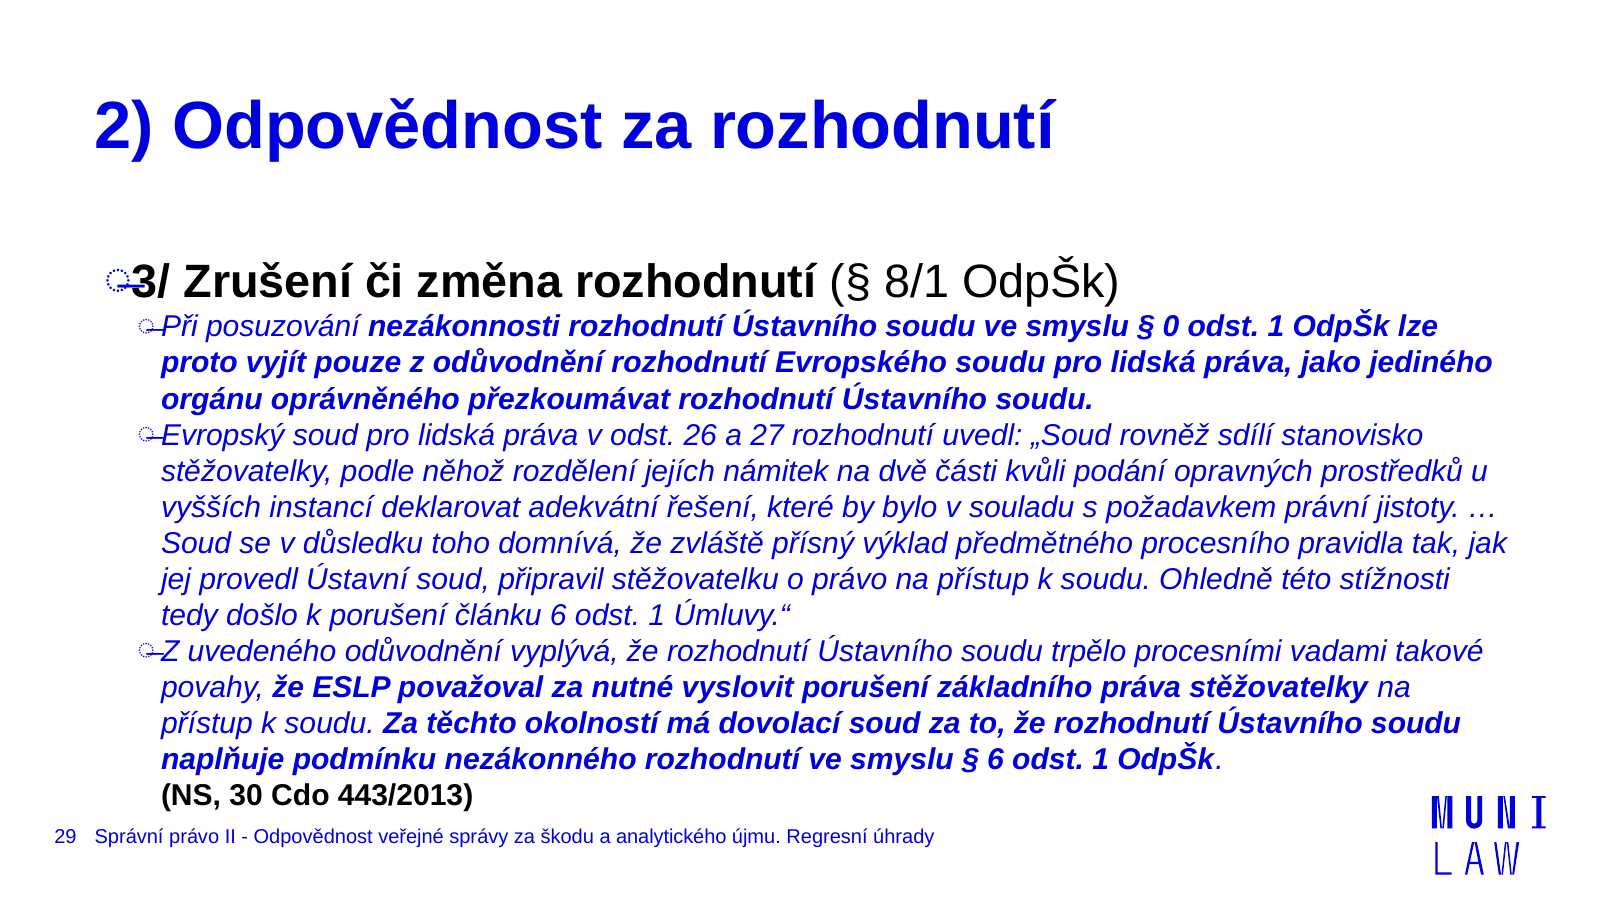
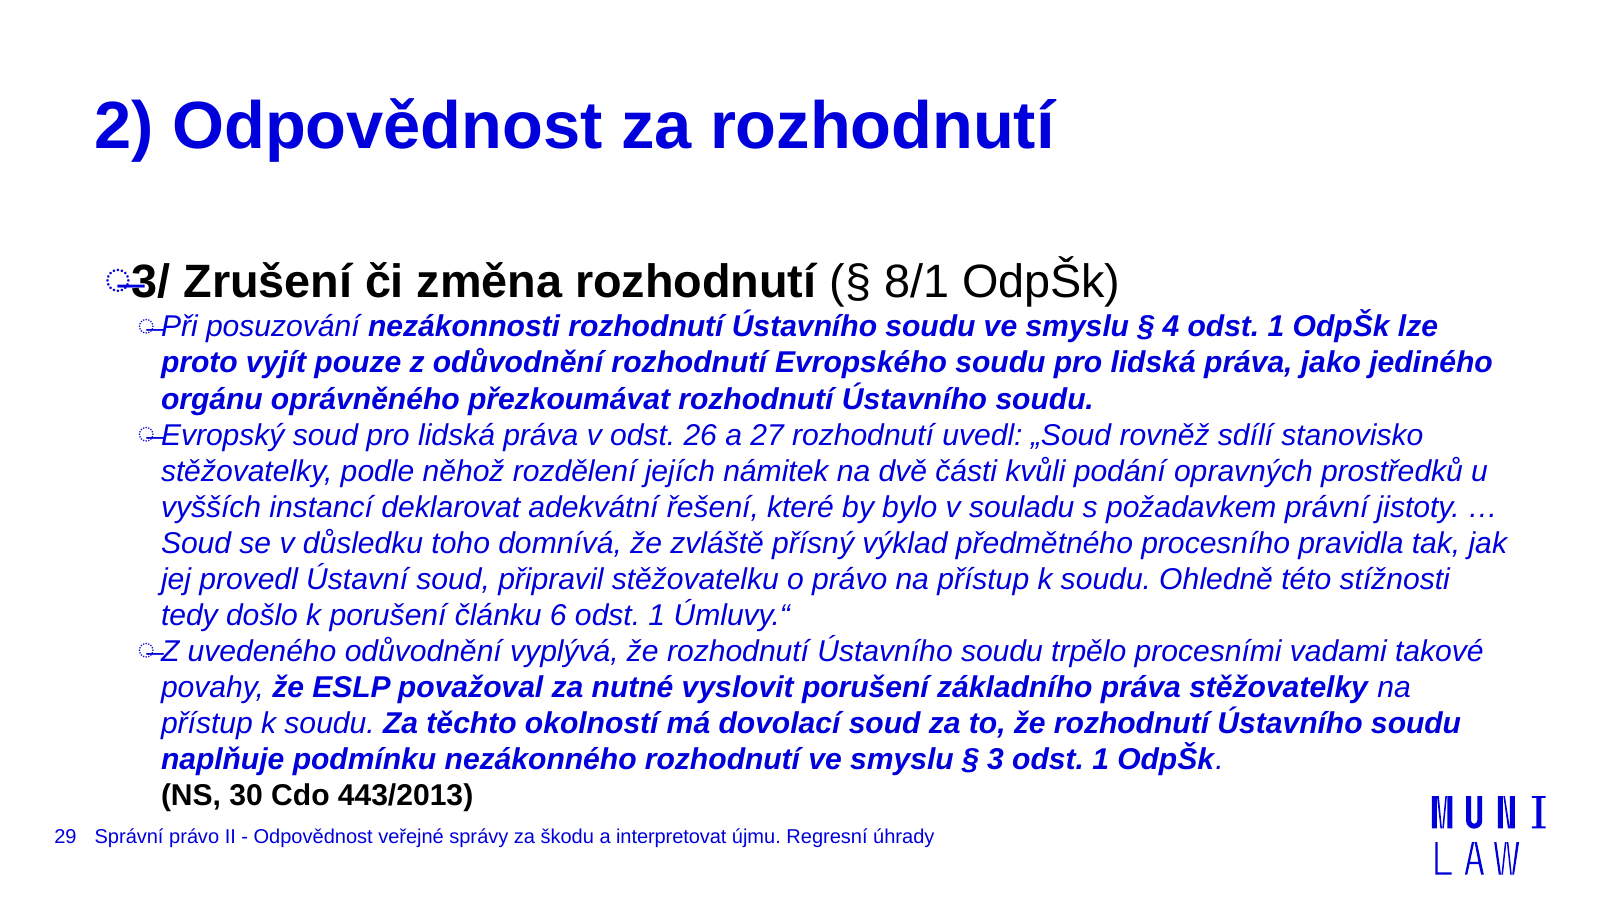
0: 0 -> 4 (1171, 327)
6: 6 -> 3 (996, 760)
analytického: analytického -> interpretovat (671, 837)
